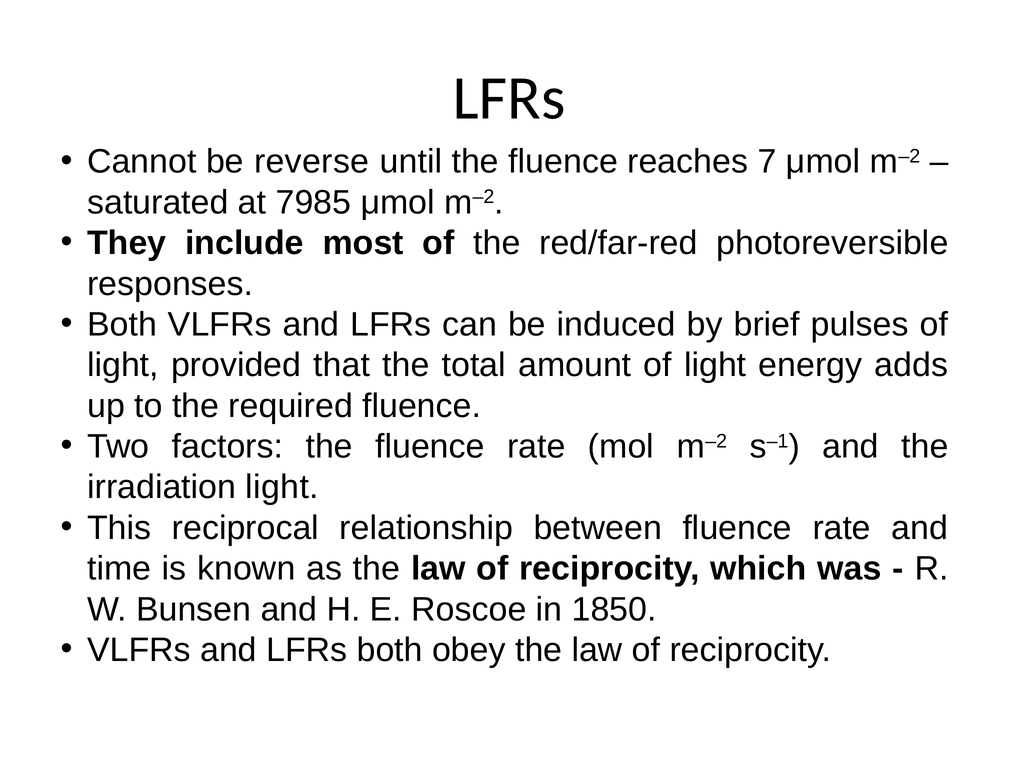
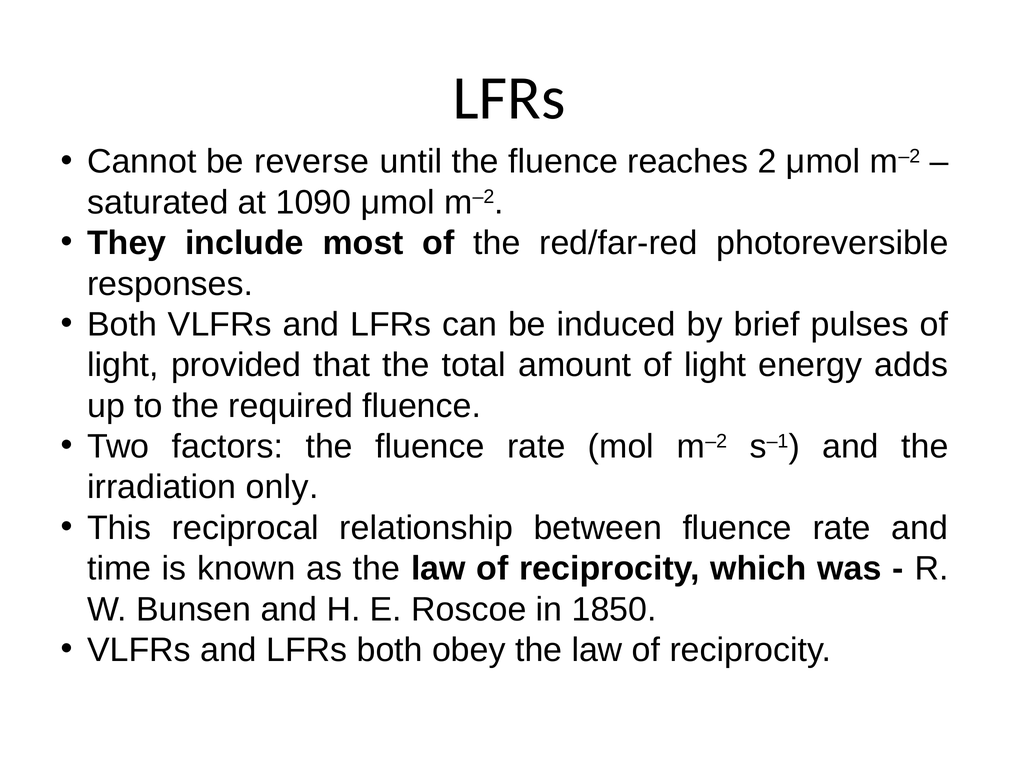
7: 7 -> 2 (767, 162)
7985: 7985 -> 1090 (313, 203)
irradiation light: light -> only (282, 488)
